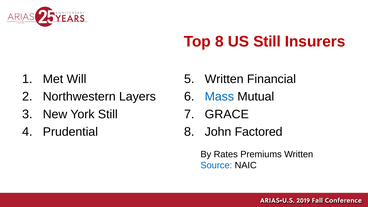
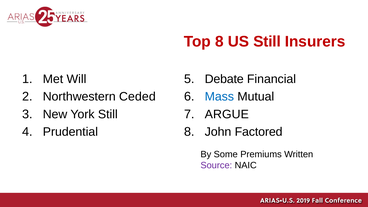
Written: Written -> Debate (224, 79)
Layers: Layers -> Ceded (137, 97)
GRACE: GRACE -> ARGUE (227, 114)
Rates: Rates -> Some (226, 154)
Source colour: blue -> purple (216, 165)
